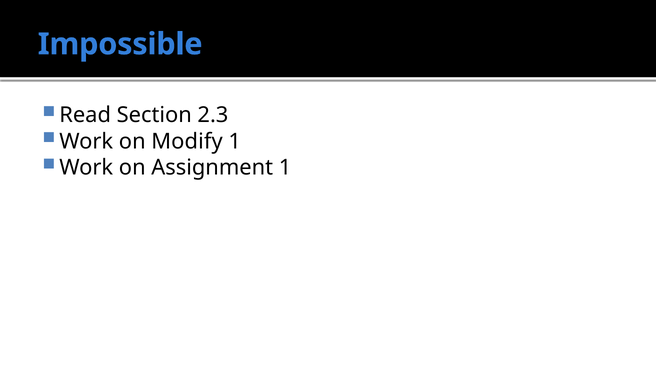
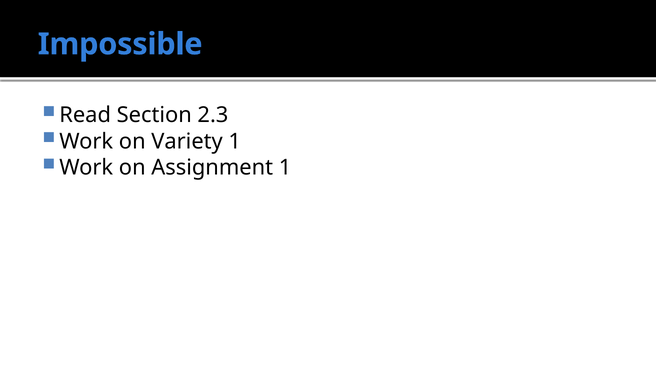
Modify: Modify -> Variety (187, 141)
